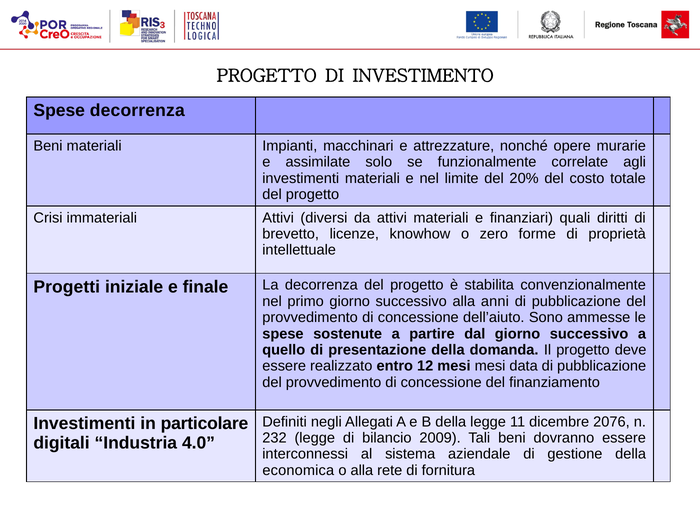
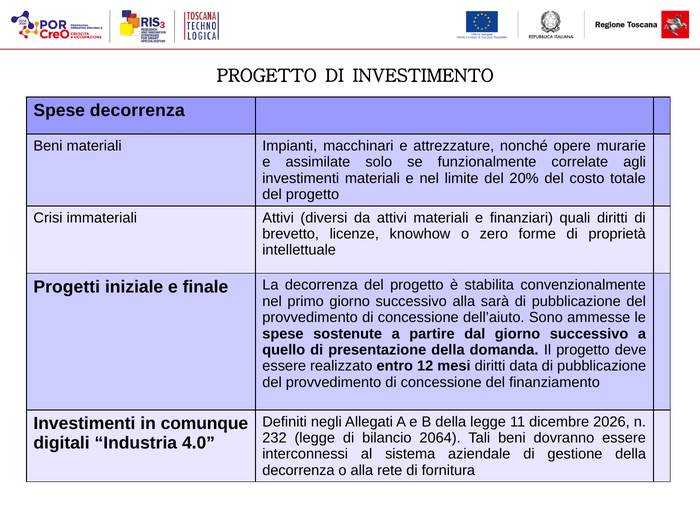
anni: anni -> sarà (495, 301)
mesi mesi: mesi -> diritti (490, 366)
2076: 2076 -> 2026 (611, 422)
particolare: particolare -> comunque (204, 424)
2009: 2009 -> 2064 (440, 438)
economica: economica -> decorrenza (298, 470)
